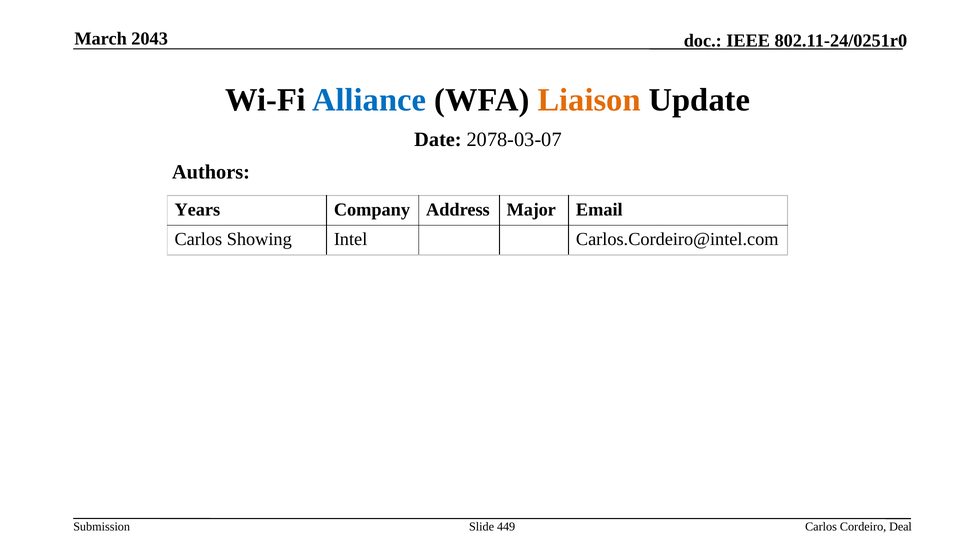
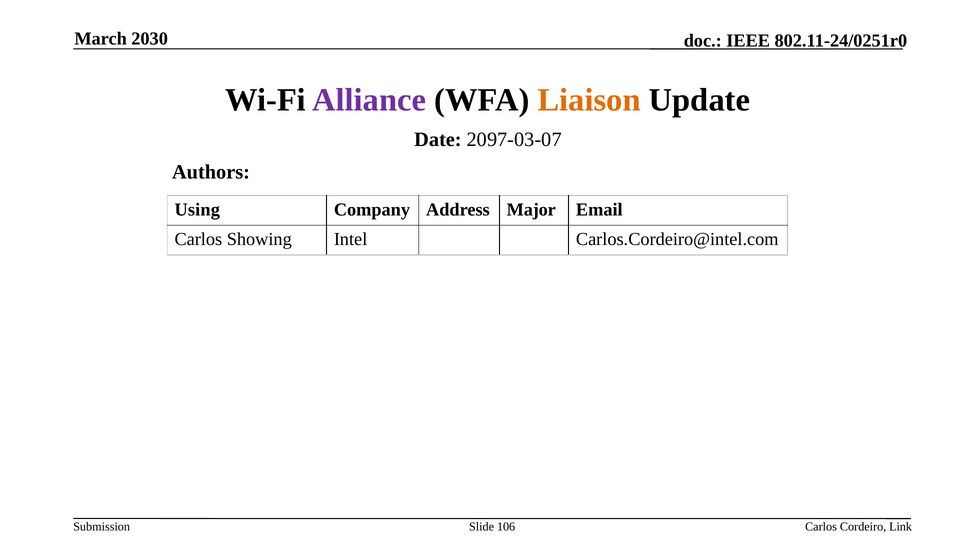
2043: 2043 -> 2030 (150, 39)
Alliance colour: blue -> purple (369, 100)
2078-03-07: 2078-03-07 -> 2097-03-07 (514, 139)
Years: Years -> Using (197, 209)
449: 449 -> 106 (506, 527)
Deal: Deal -> Link (901, 527)
